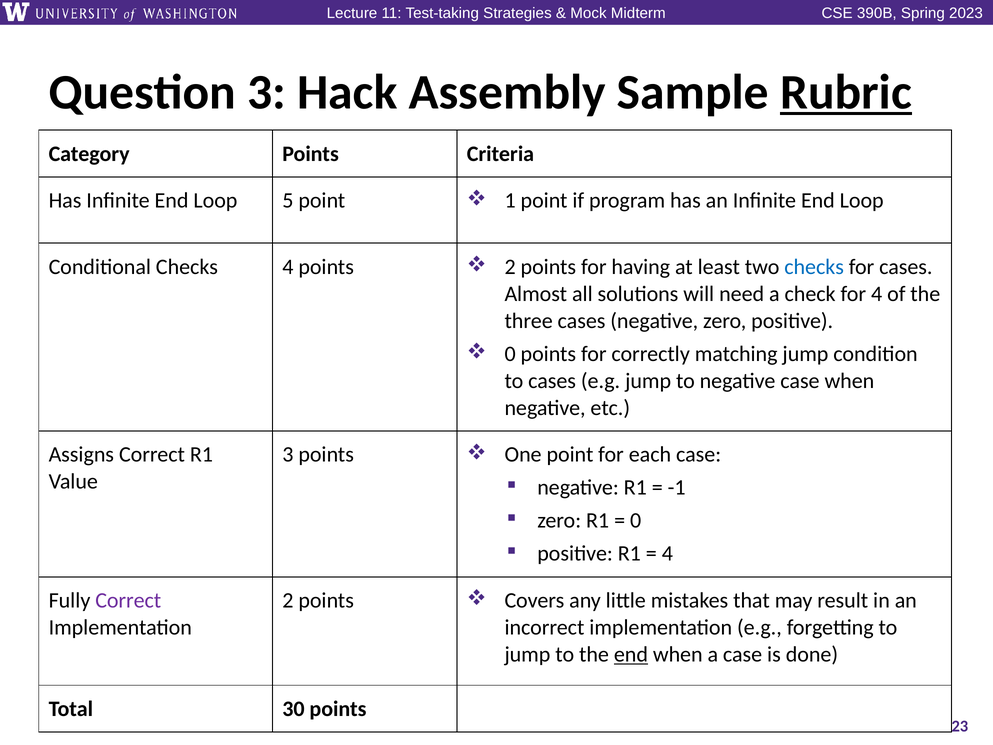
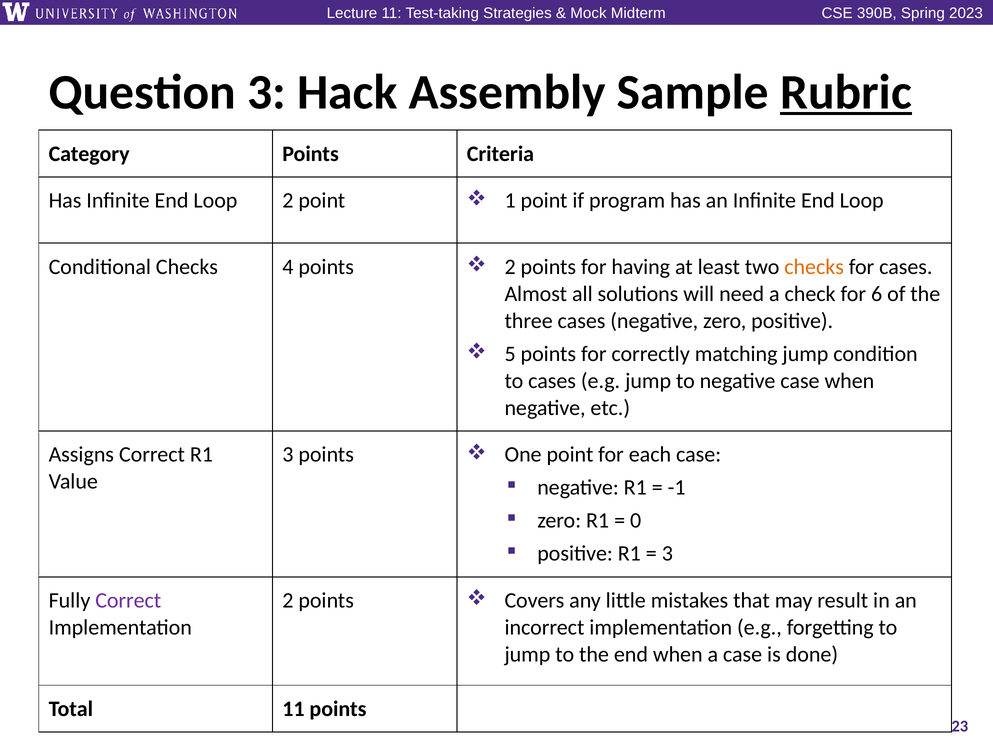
Loop 5: 5 -> 2 (288, 201)
checks colour: blue -> orange (814, 267)
for 4: 4 -> 6 (877, 294)
0: 0 -> 5 (510, 354)
4: 4 -> 3 (667, 554)
end underline: present -> none (631, 654)
Total 30: 30 -> 11 (293, 709)
